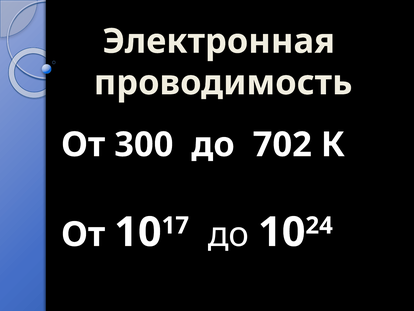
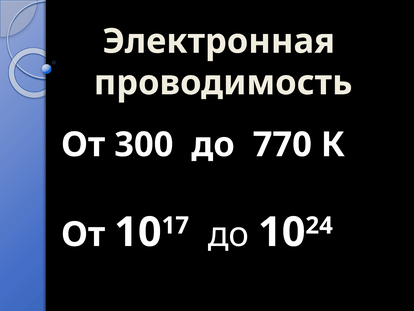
702: 702 -> 770 (282, 145)
